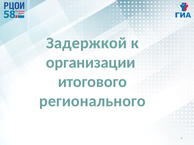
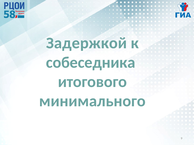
организации: организации -> собеседника (91, 63)
регионального: регионального -> минимального (92, 101)
